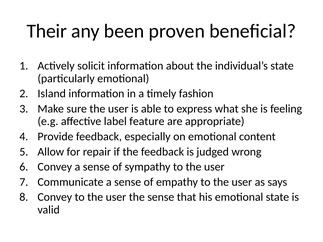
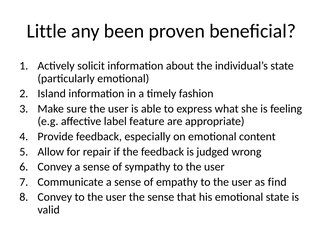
Their: Their -> Little (47, 31)
says: says -> find (277, 182)
